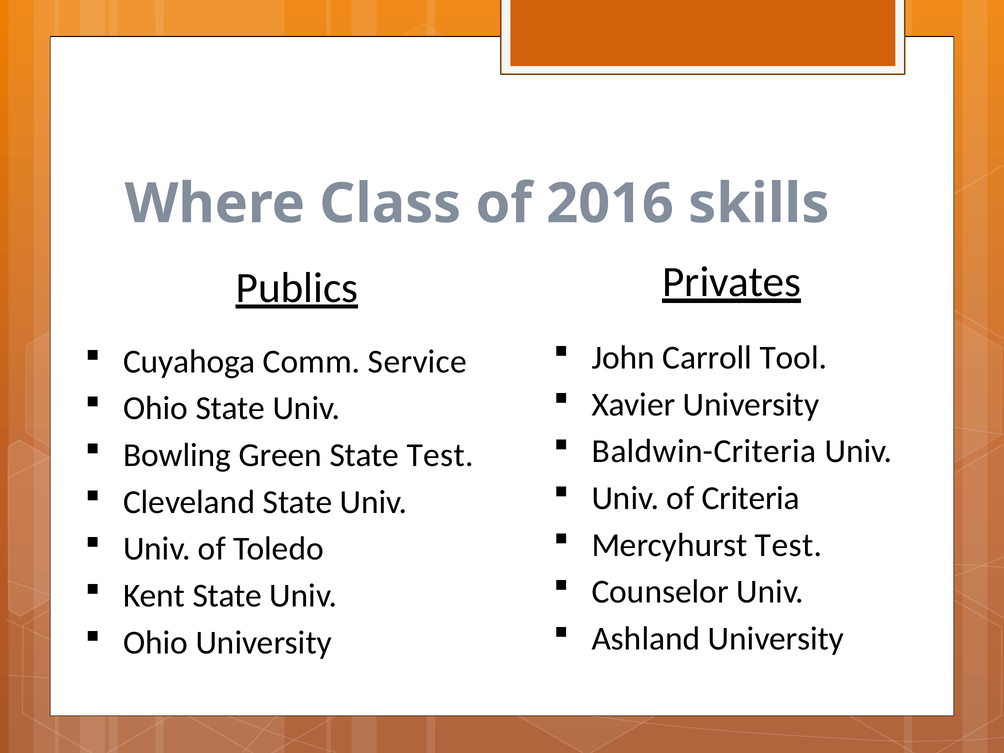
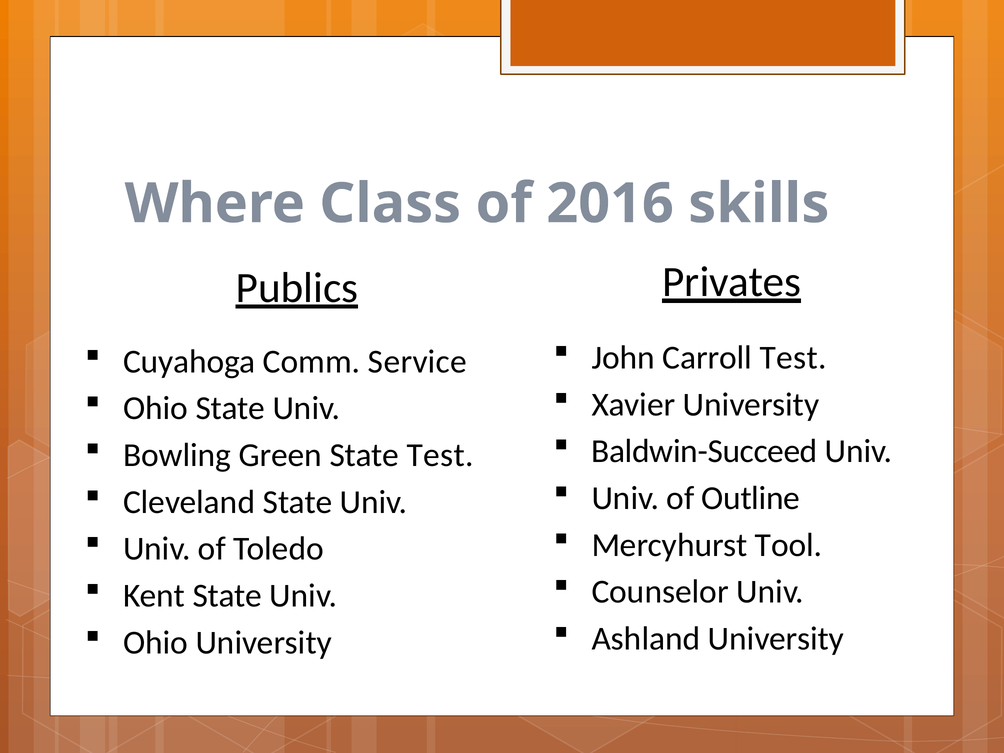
Carroll Tool: Tool -> Test (793, 358)
Baldwin-Criteria: Baldwin-Criteria -> Baldwin-Succeed (704, 451)
Criteria: Criteria -> Outline (751, 498)
Mercyhurst Test: Test -> Tool (789, 545)
